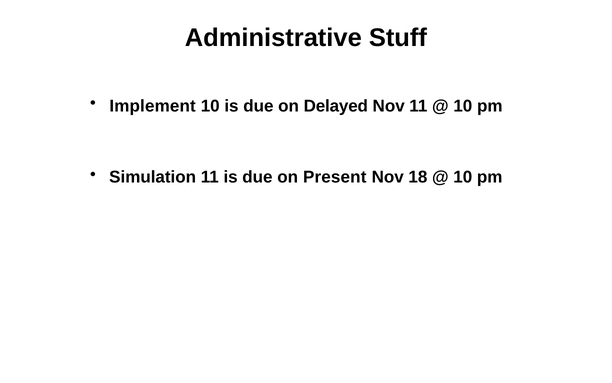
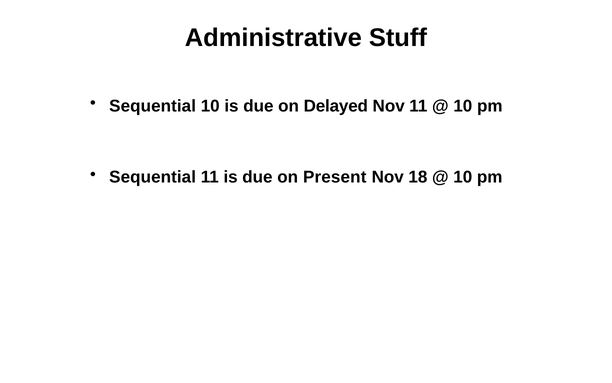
Implement: Implement -> Sequential (153, 106)
Simulation: Simulation -> Sequential (153, 177)
